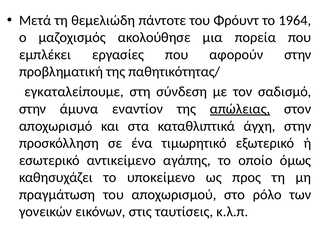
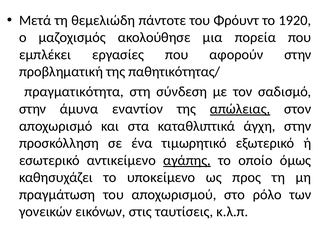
1964: 1964 -> 1920 (295, 20)
εγκαταλείπουμε: εγκαταλείπουμε -> πραγματικότητα (74, 92)
αγάπης underline: none -> present (187, 160)
